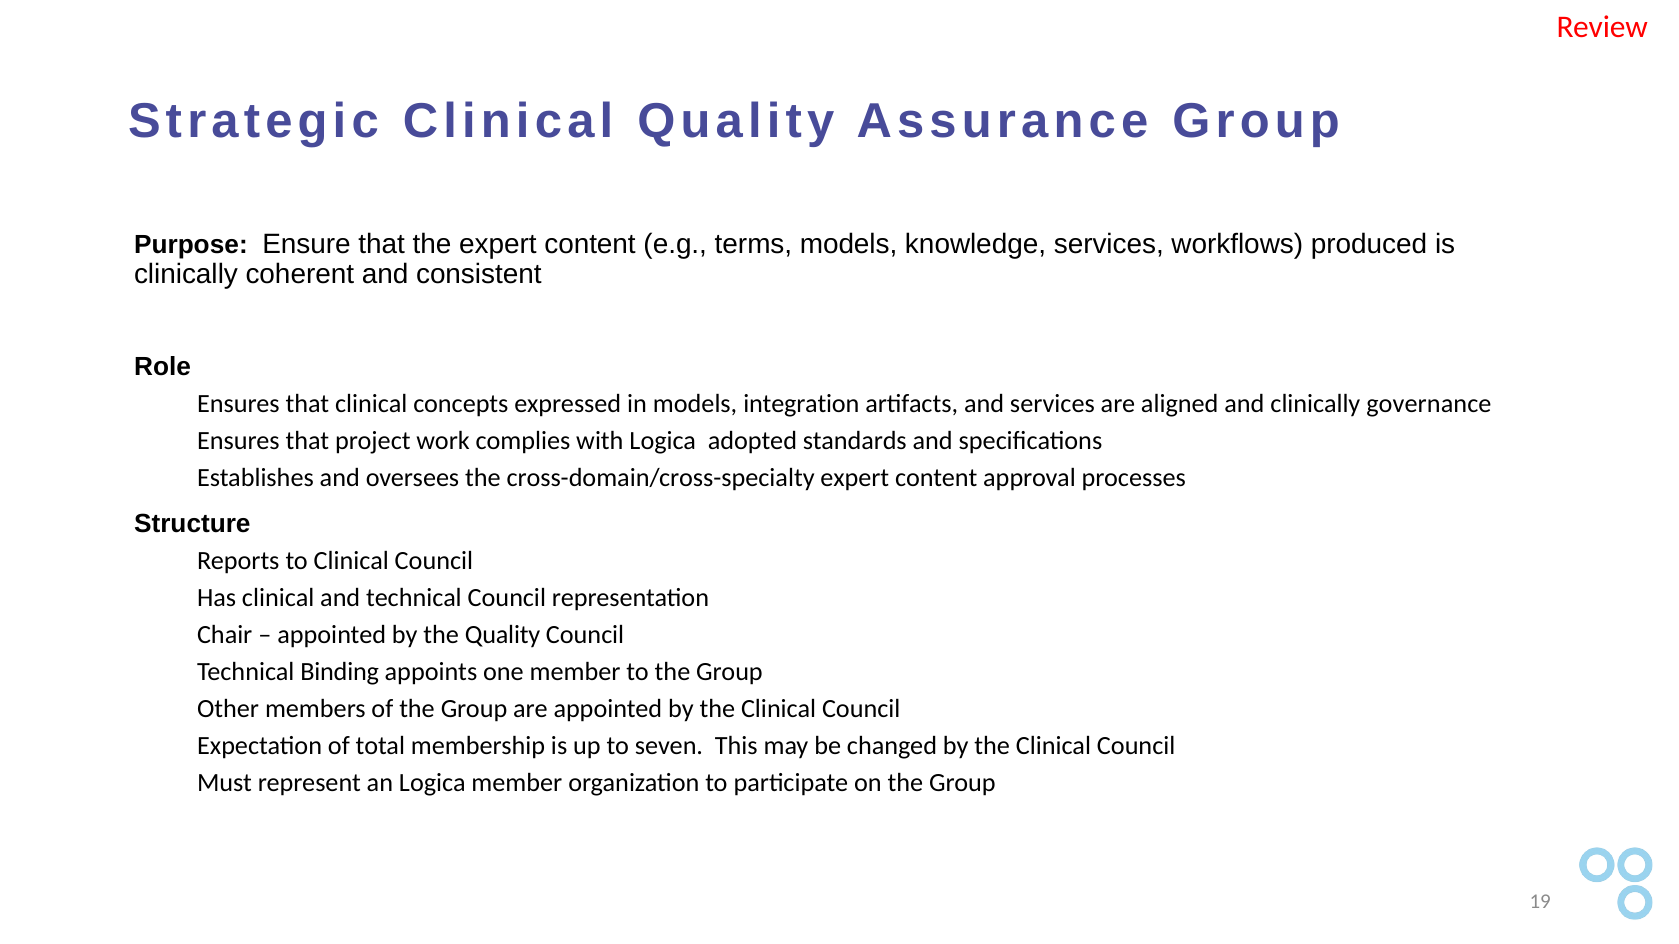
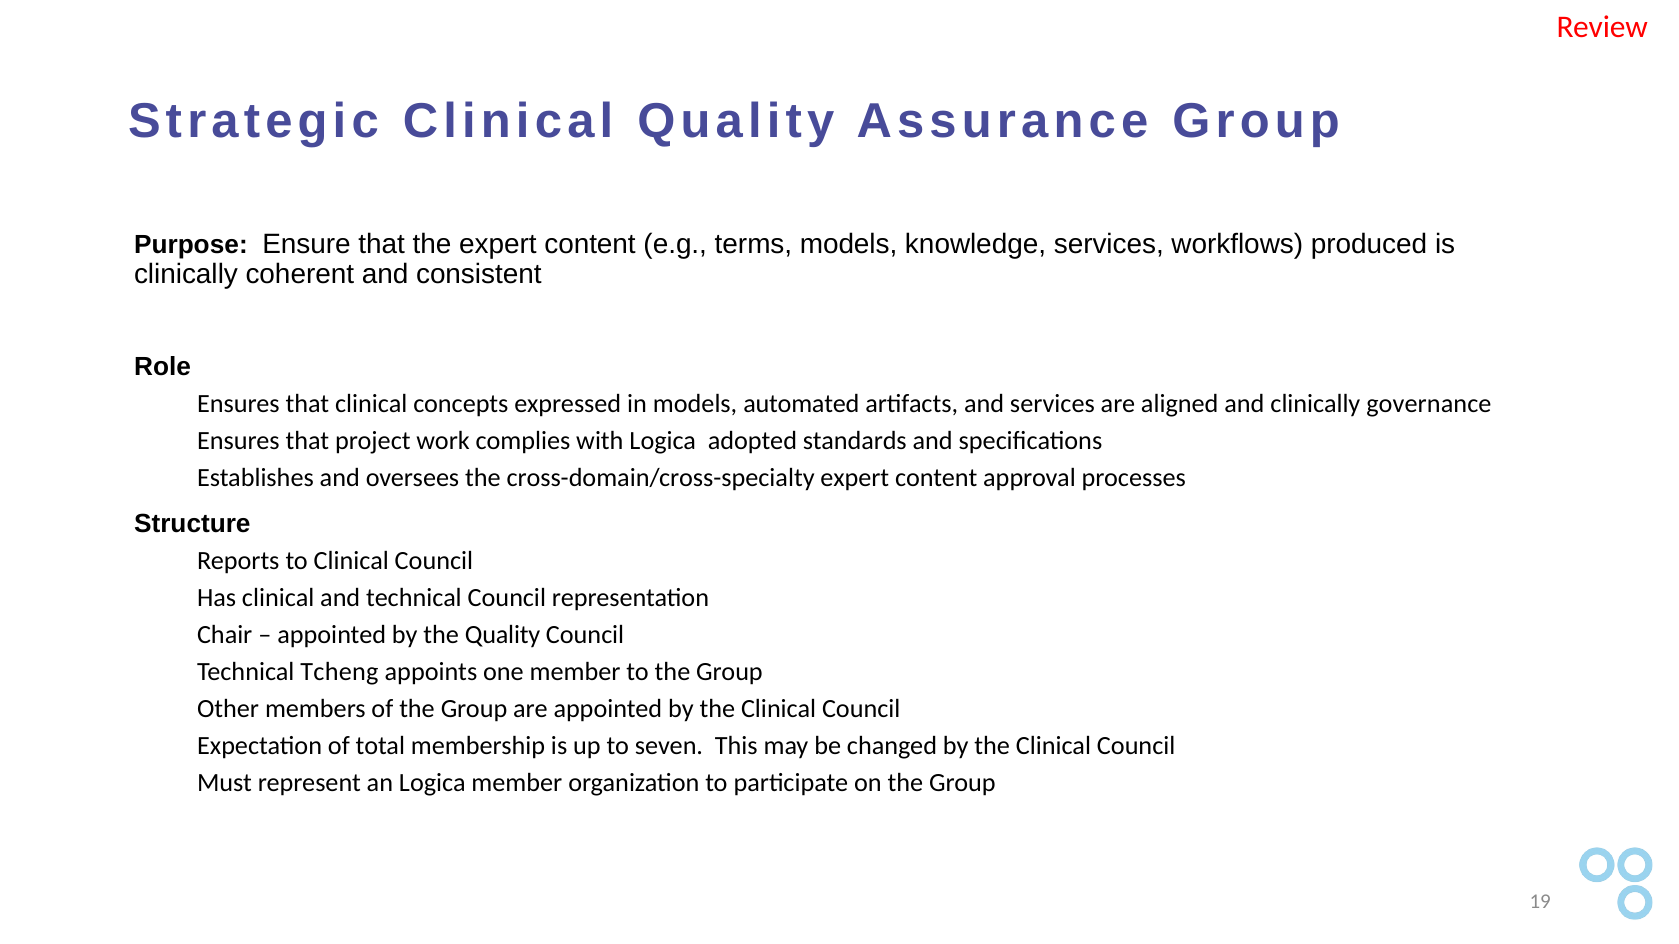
integration: integration -> automated (801, 404)
Binding: Binding -> Tcheng (339, 672)
